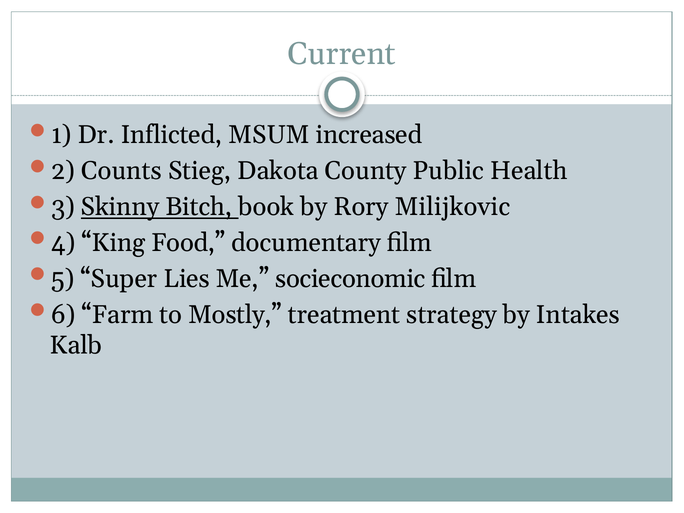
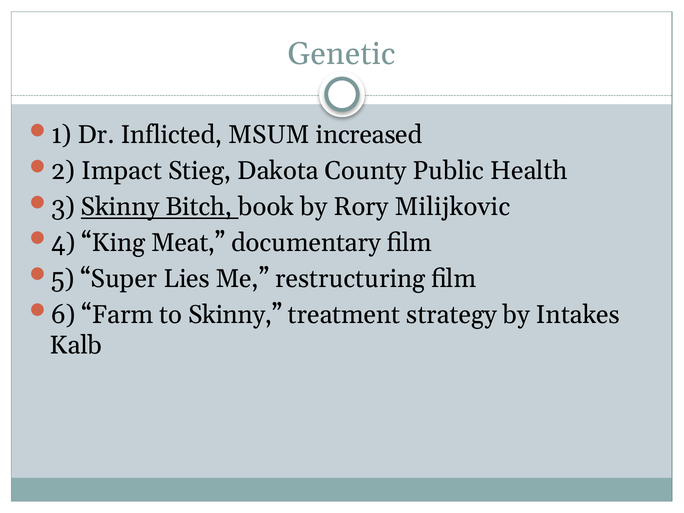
Current: Current -> Genetic (342, 54)
Counts: Counts -> Impact (121, 171)
Food: Food -> Meat (188, 243)
socieconomic: socieconomic -> restructuring (350, 279)
to Mostly: Mostly -> Skinny (235, 315)
